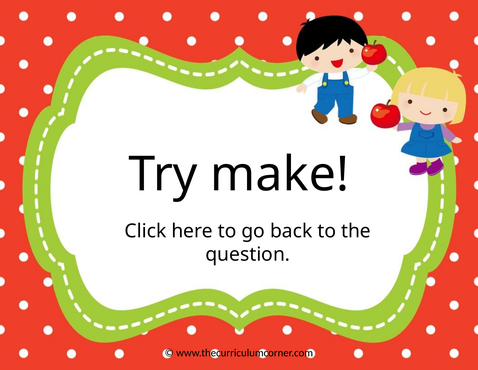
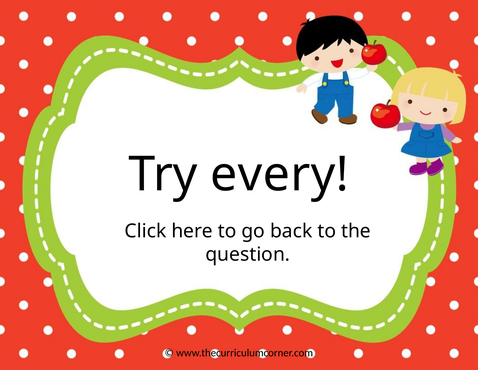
make: make -> every (279, 174)
